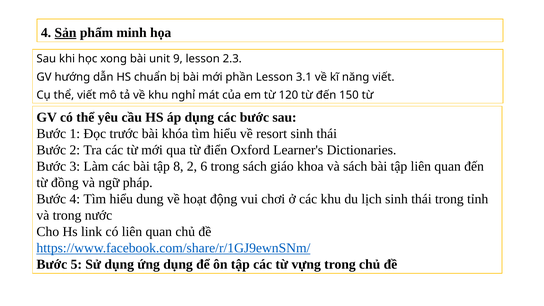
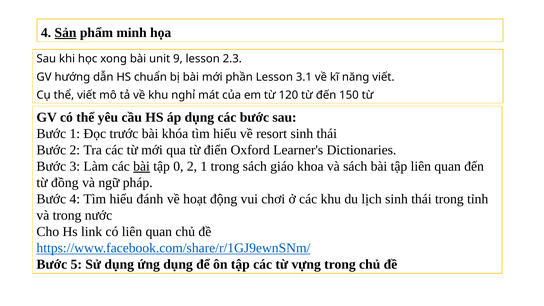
bài underline: none -> present (142, 166)
8: 8 -> 0 (178, 166)
2 6: 6 -> 1 (204, 166)
dung: dung -> đánh (150, 199)
